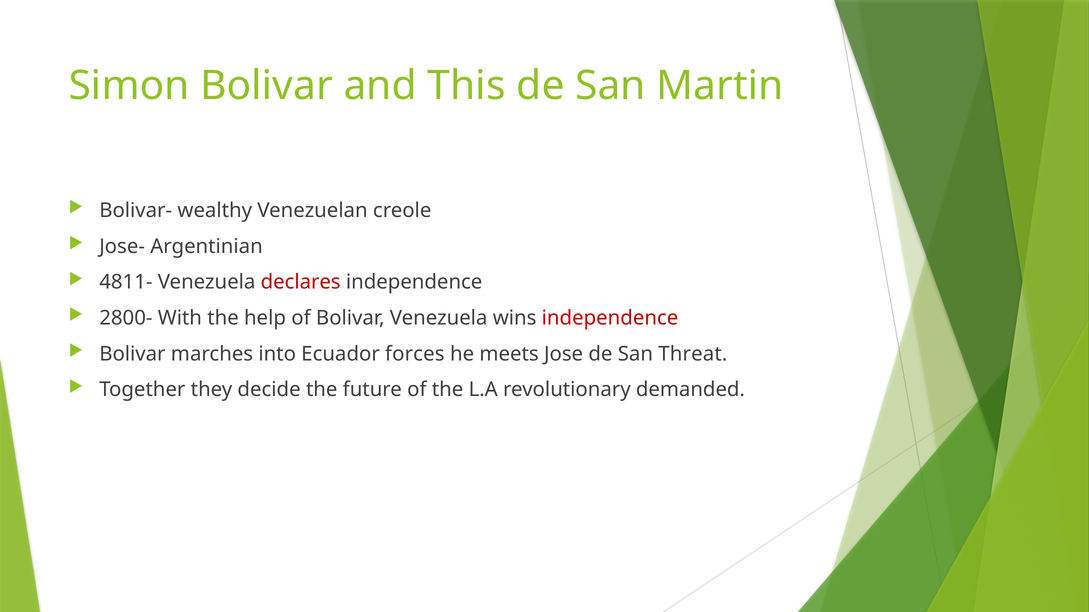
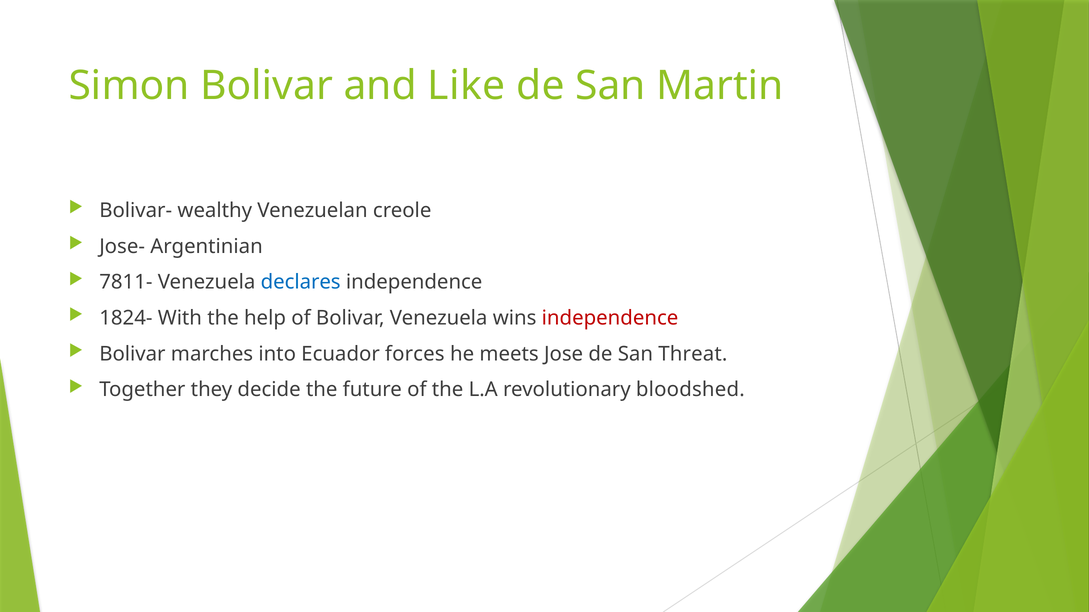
This: This -> Like (466, 86)
4811-: 4811- -> 7811- (126, 282)
declares colour: red -> blue (301, 282)
2800-: 2800- -> 1824- (126, 318)
demanded: demanded -> bloodshed (690, 390)
